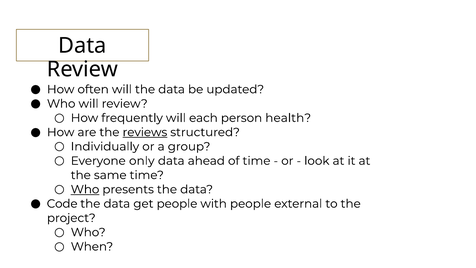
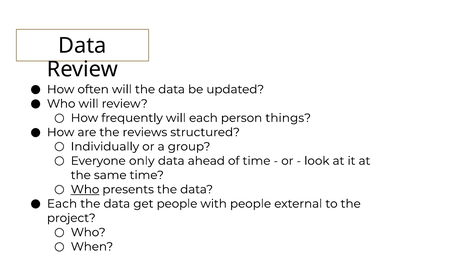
health: health -> things (288, 118)
reviews underline: present -> none (145, 132)
Code: Code -> Each (62, 204)
